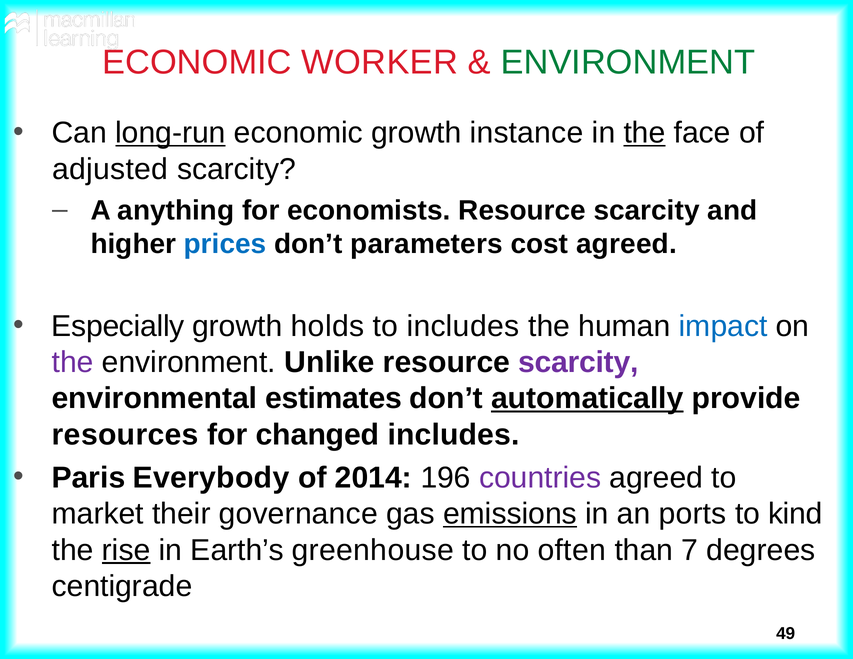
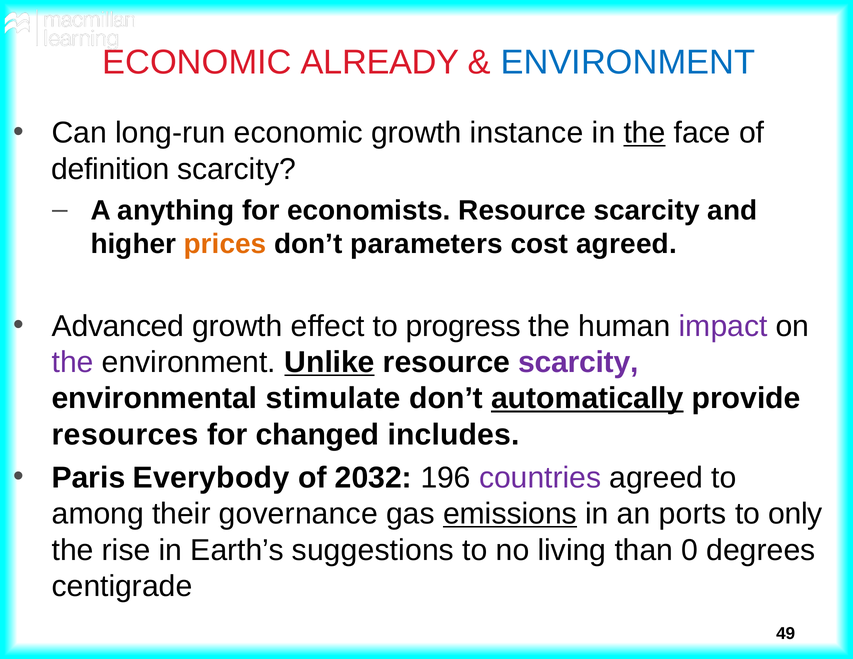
WORKER: WORKER -> ALREADY (380, 63)
ENVIRONMENT colour: green -> blue (628, 63)
long-run underline: present -> none (171, 133)
adjusted: adjusted -> definition (110, 169)
prices colour: blue -> orange (225, 244)
Especially: Especially -> Advanced (118, 326)
holds: holds -> effect (328, 326)
to includes: includes -> progress (463, 326)
impact colour: blue -> purple (723, 326)
Unlike underline: none -> present (330, 362)
estimates: estimates -> stimulate (333, 399)
2014: 2014 -> 2032 (373, 478)
market: market -> among (98, 514)
kind: kind -> only (795, 514)
rise underline: present -> none (126, 550)
greenhouse: greenhouse -> suggestions (373, 550)
often: often -> living (572, 550)
7: 7 -> 0 (690, 550)
